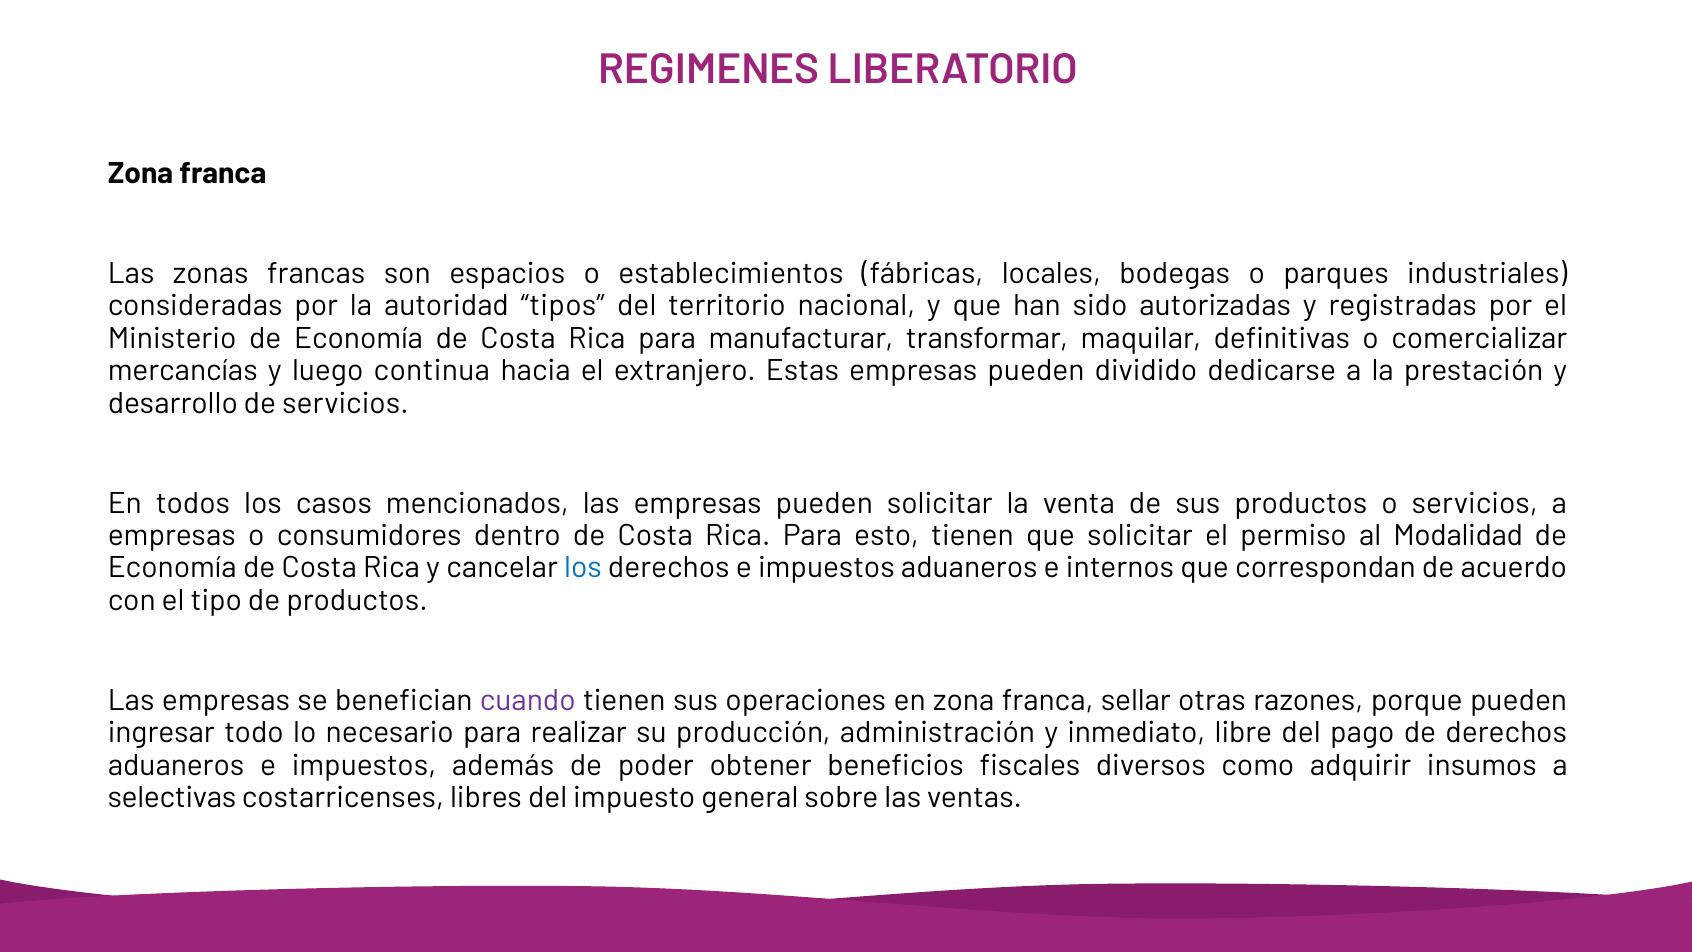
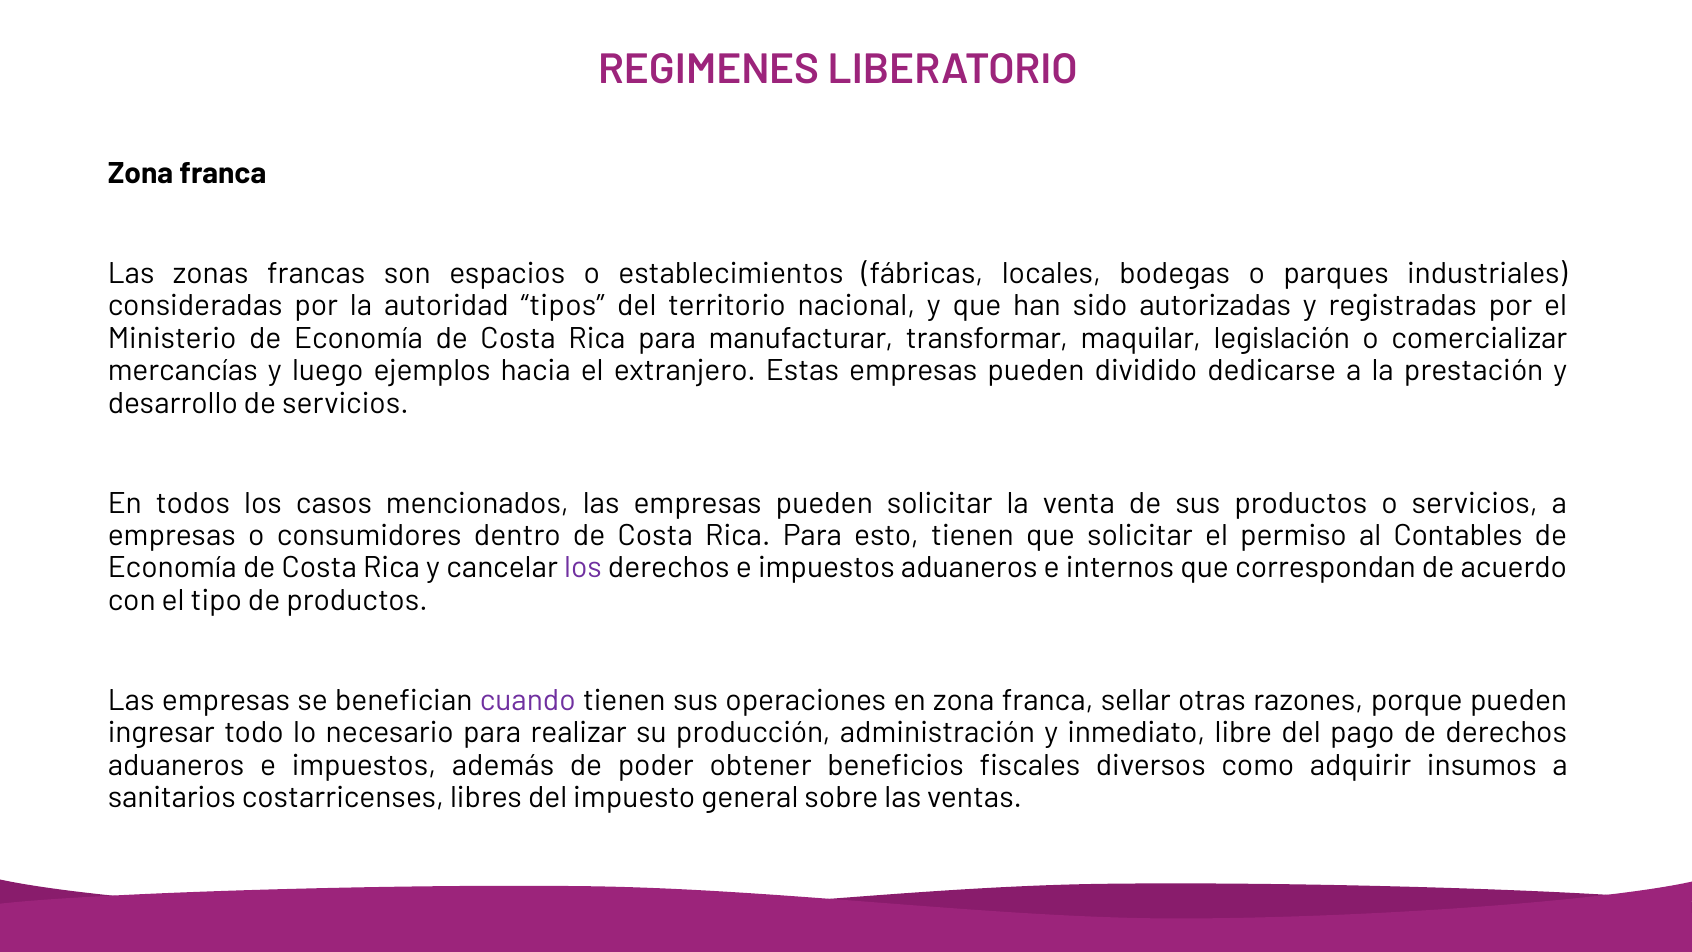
definitivas: definitivas -> legislación (1282, 338)
continua: continua -> ejemplos (432, 371)
Modalidad: Modalidad -> Contables (1458, 535)
los colour: blue -> purple (583, 568)
selectivas: selectivas -> sanitarios (172, 797)
